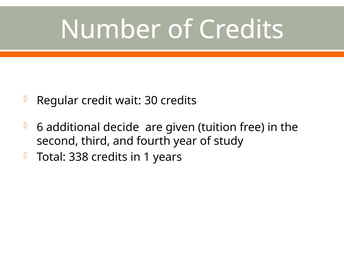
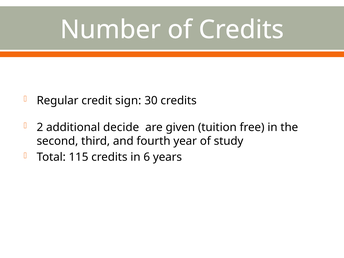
wait: wait -> sign (128, 100)
6: 6 -> 2 (40, 127)
338: 338 -> 115 (79, 157)
1: 1 -> 6 (147, 157)
